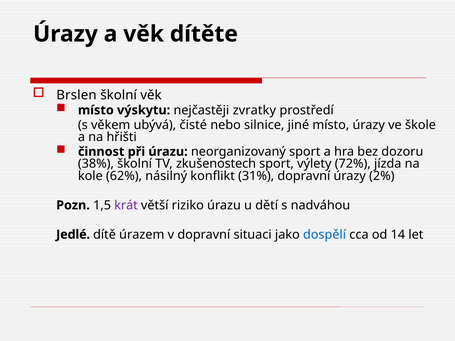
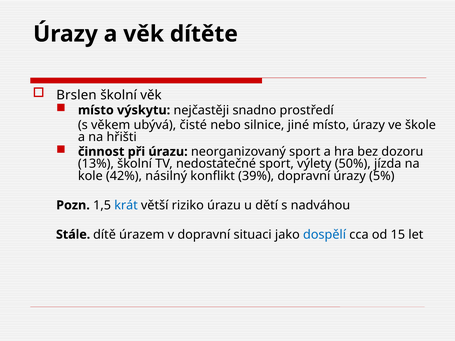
zvratky: zvratky -> snadno (254, 110)
38%: 38% -> 13% (96, 164)
zkušenostech: zkušenostech -> nedostatečné (216, 164)
72%: 72% -> 50% (353, 164)
62%: 62% -> 42% (124, 176)
31%: 31% -> 39% (256, 176)
2%: 2% -> 5% (382, 176)
krát colour: purple -> blue (126, 205)
Jedlé: Jedlé -> Stále (73, 235)
14: 14 -> 15 (398, 235)
